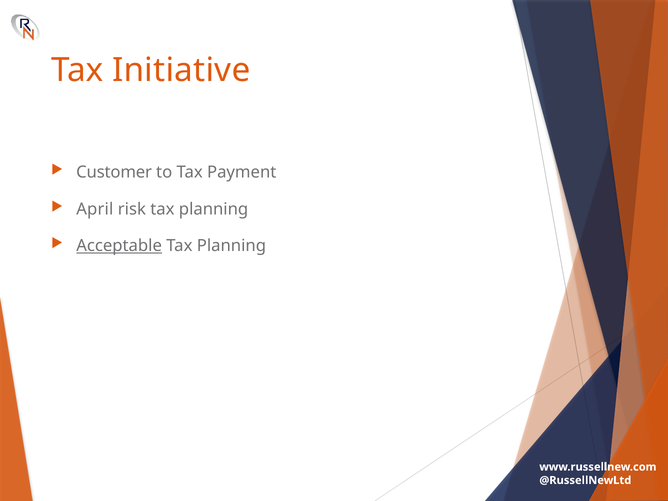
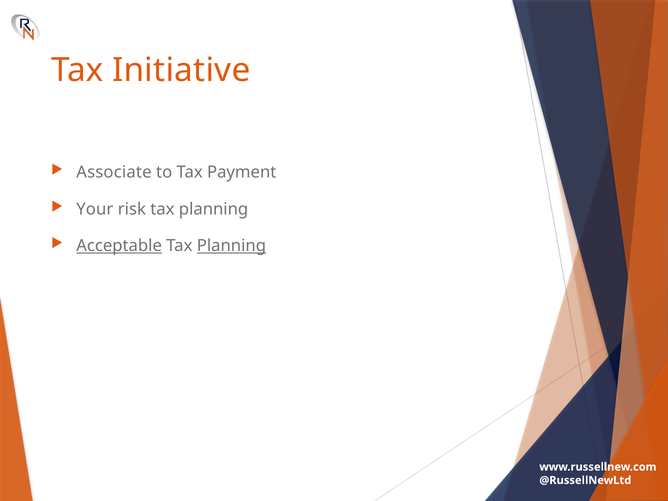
Customer: Customer -> Associate (114, 172)
April: April -> Your (95, 209)
Planning underline: none -> present (231, 246)
